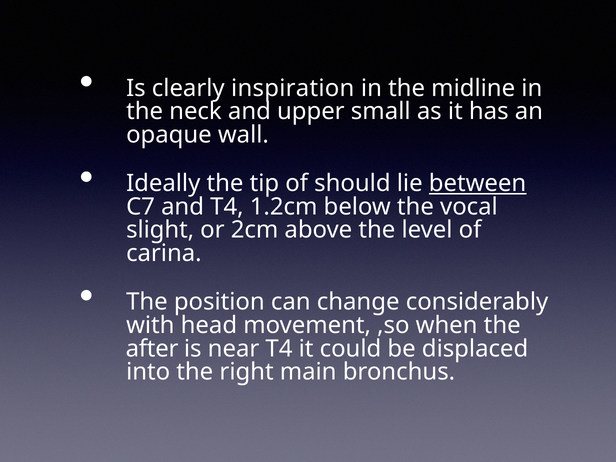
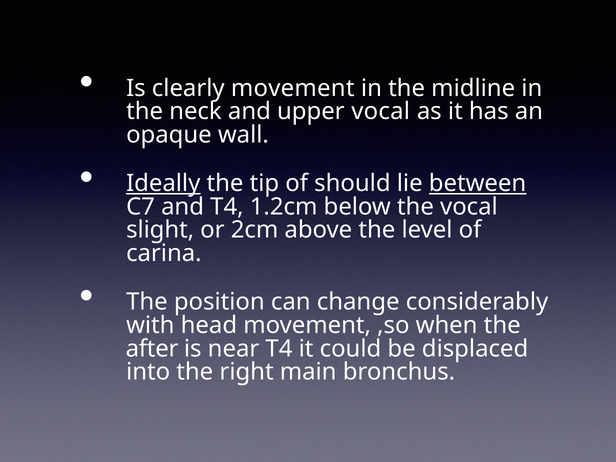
clearly inspiration: inspiration -> movement (293, 88)
upper small: small -> vocal (381, 111)
Ideally underline: none -> present (163, 183)
